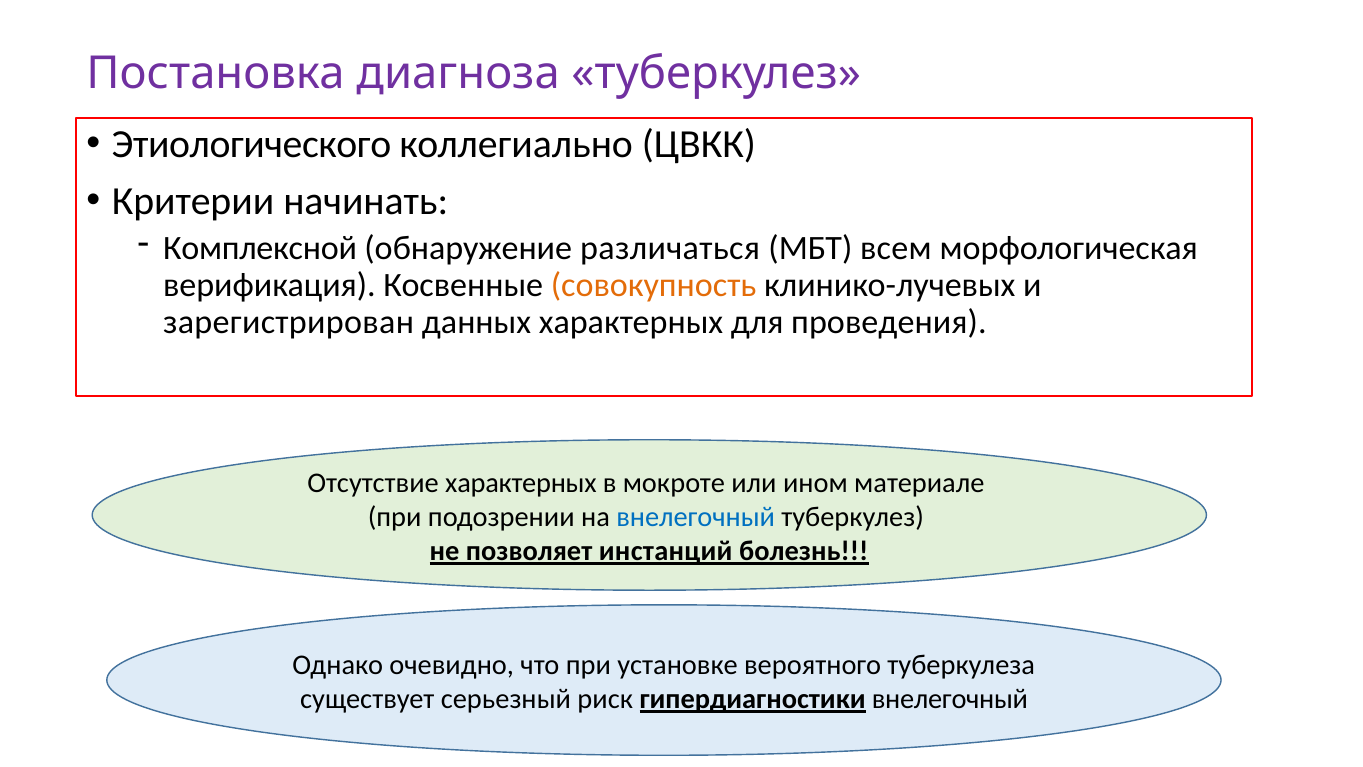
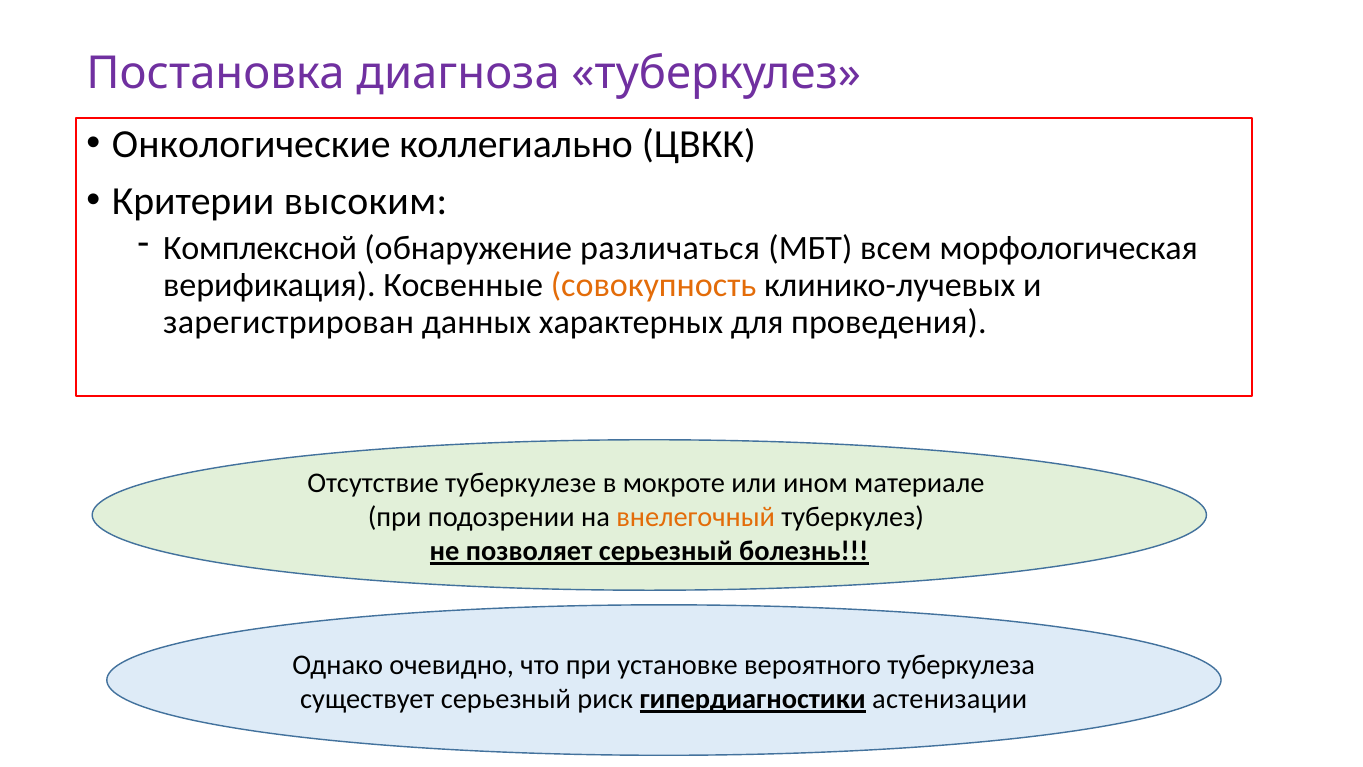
Этиологического: Этиологического -> Онкологические (251, 144)
начинать: начинать -> высоким (365, 201)
Отсутствие характерных: характерных -> туберкулезе (521, 483)
внелегочный colour: blue -> orange (696, 517)
позволяет инстанций: инстанций -> серьезный (666, 551)
гипердиагностики внелегочный: внелегочный -> астенизации (950, 699)
